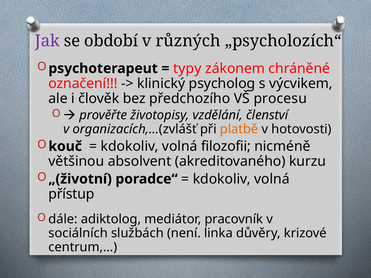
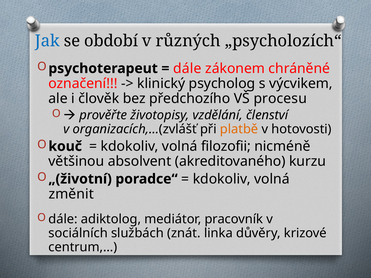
Jak colour: purple -> blue (47, 41)
typy: typy -> dále (187, 68)
přístup: přístup -> změnit (71, 194)
není: není -> znát (184, 233)
